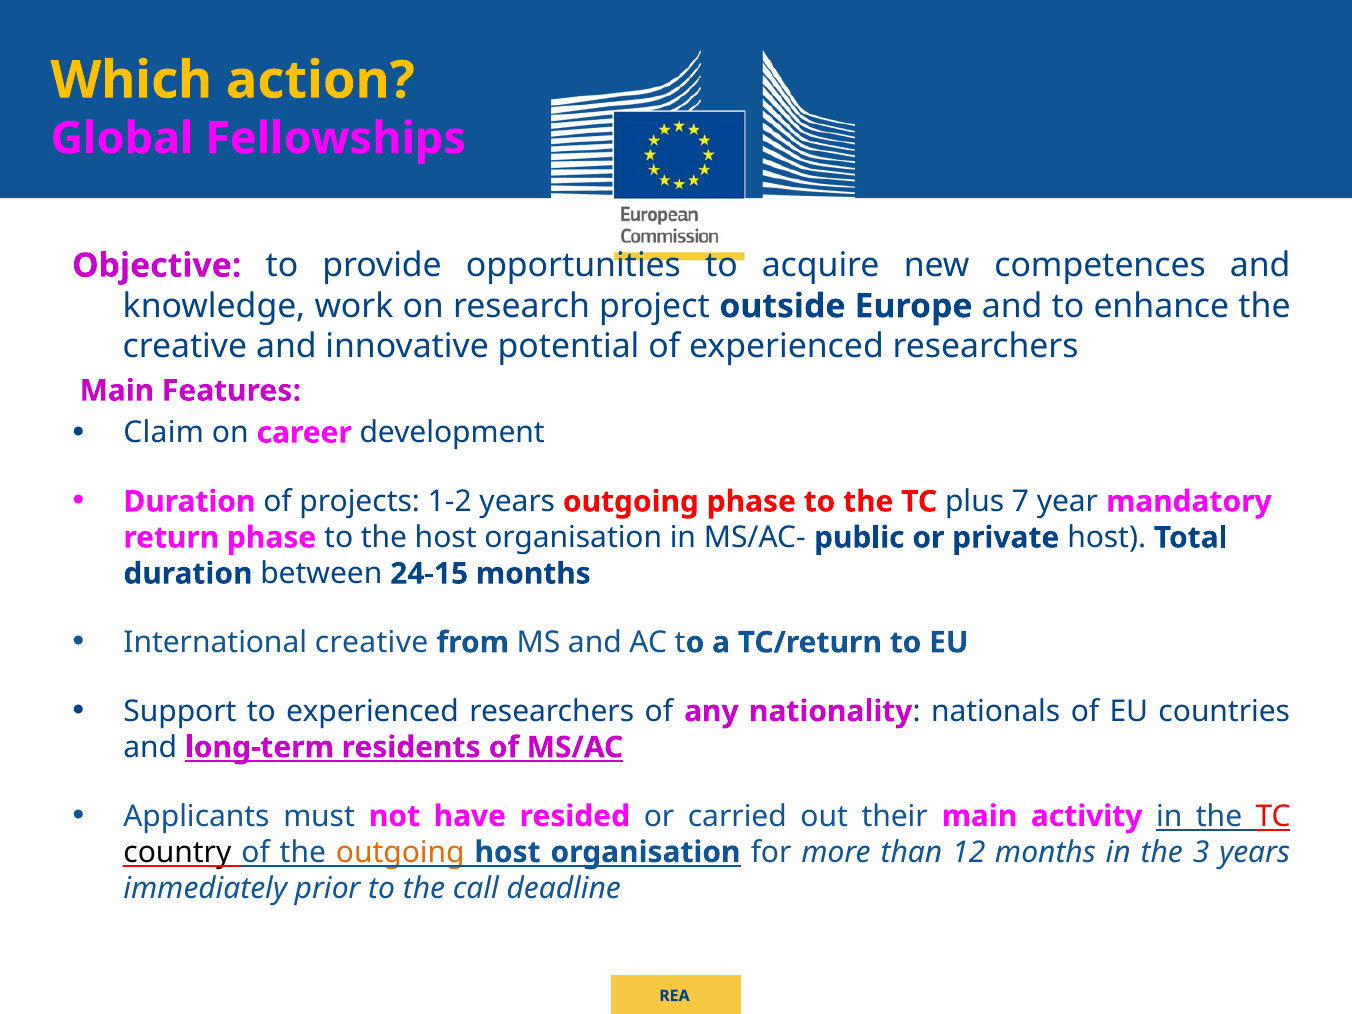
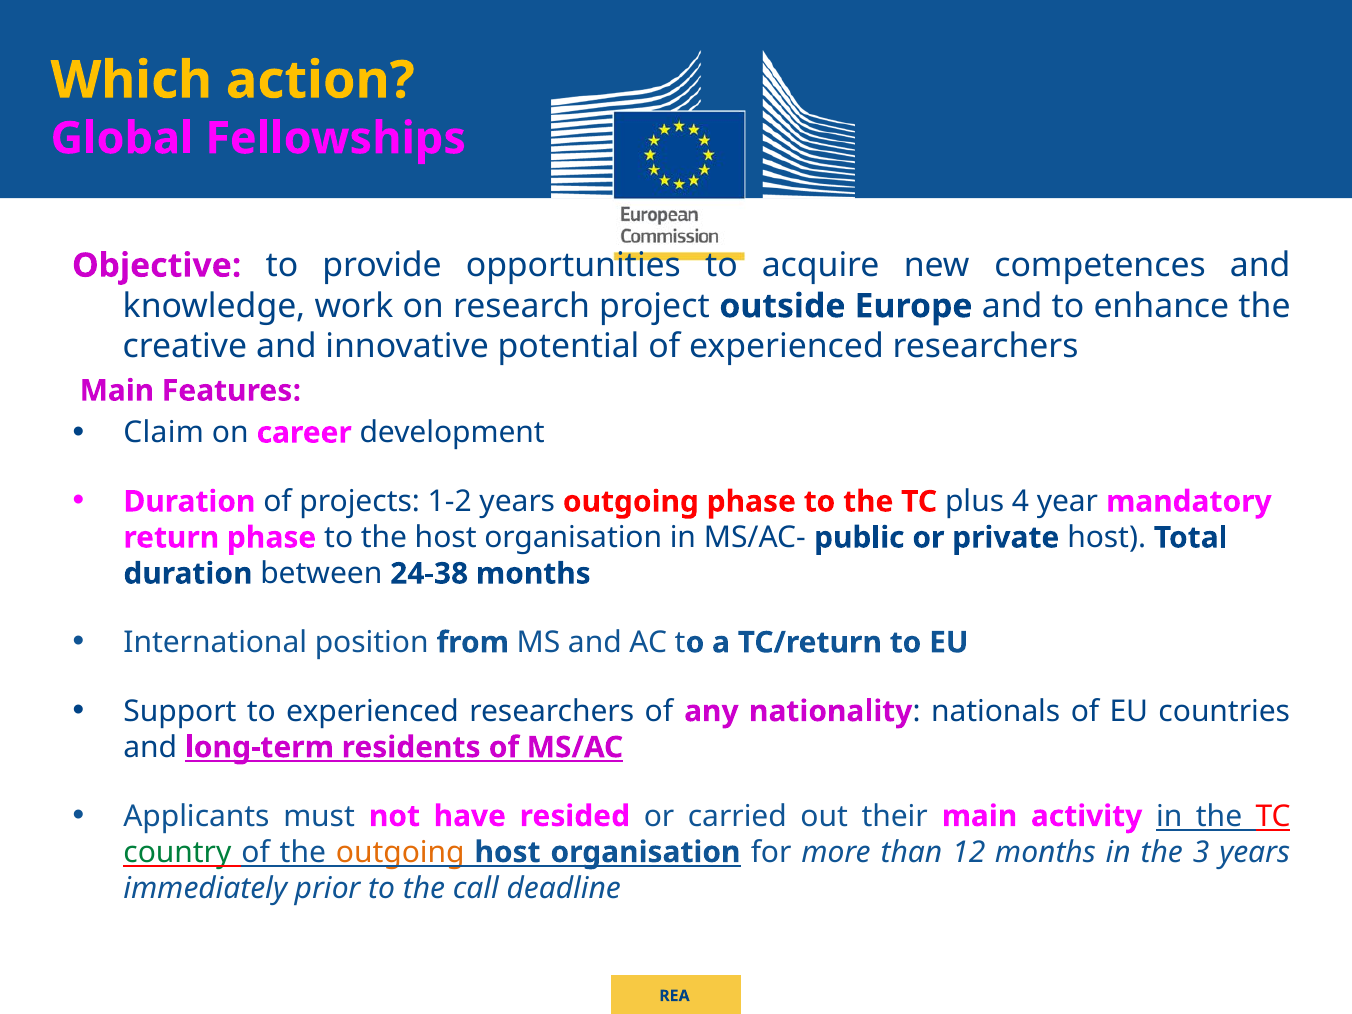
7: 7 -> 4 (1020, 502)
24-15: 24-15 -> 24-38 (429, 574)
International creative: creative -> position (372, 643)
country colour: black -> green (177, 852)
